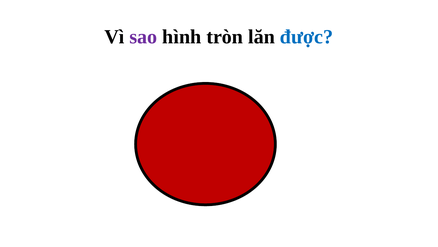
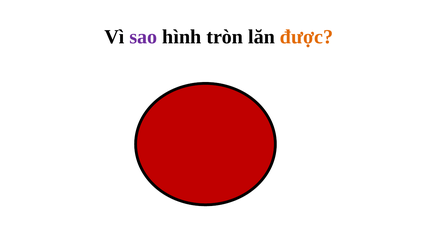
được colour: blue -> orange (307, 37)
